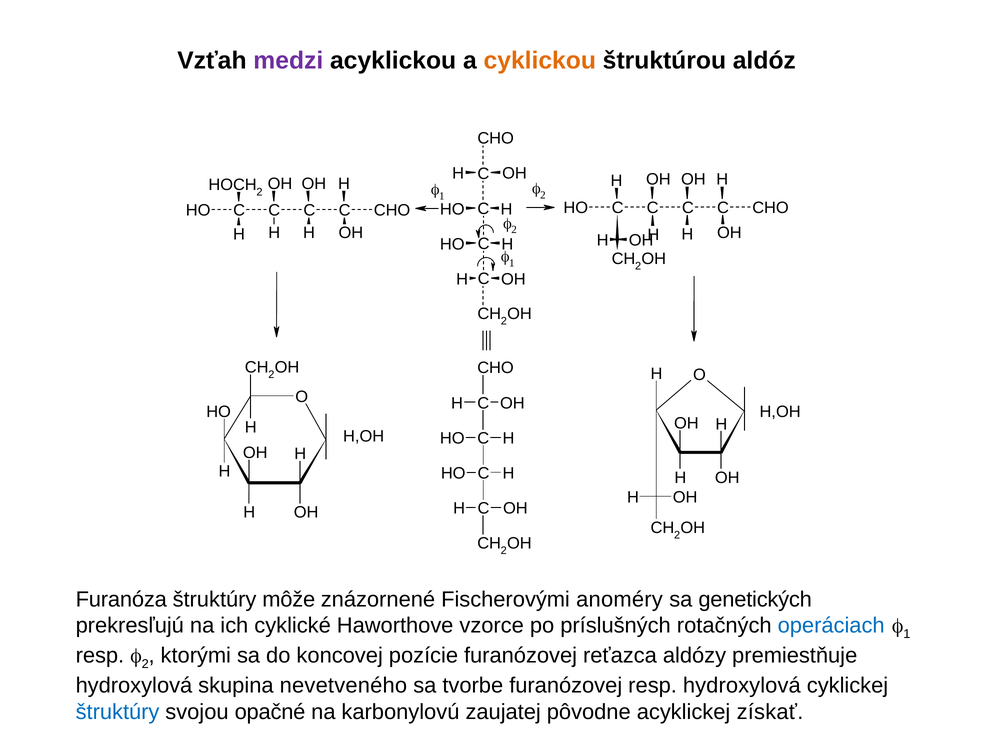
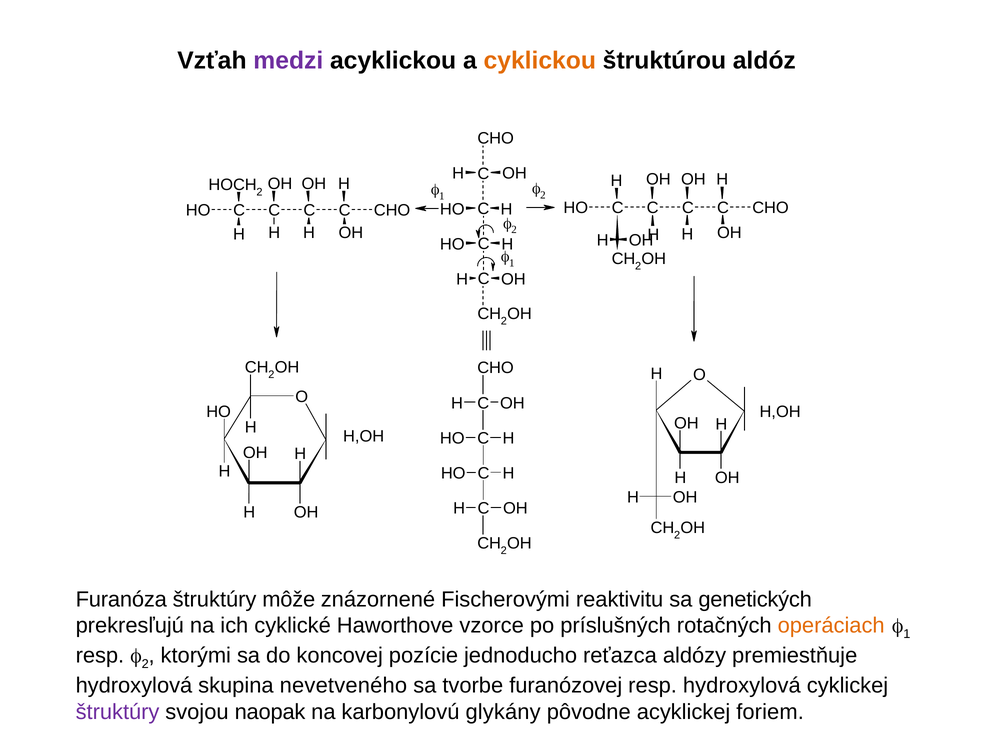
anoméry: anoméry -> reaktivitu (620, 600)
operáciach colour: blue -> orange (831, 626)
pozície furanózovej: furanózovej -> jednoducho (521, 656)
štruktúry colour: blue -> purple (118, 712)
opačné: opačné -> naopak (270, 712)
zaujatej: zaujatej -> glykány (503, 712)
získať: získať -> foriem (770, 712)
